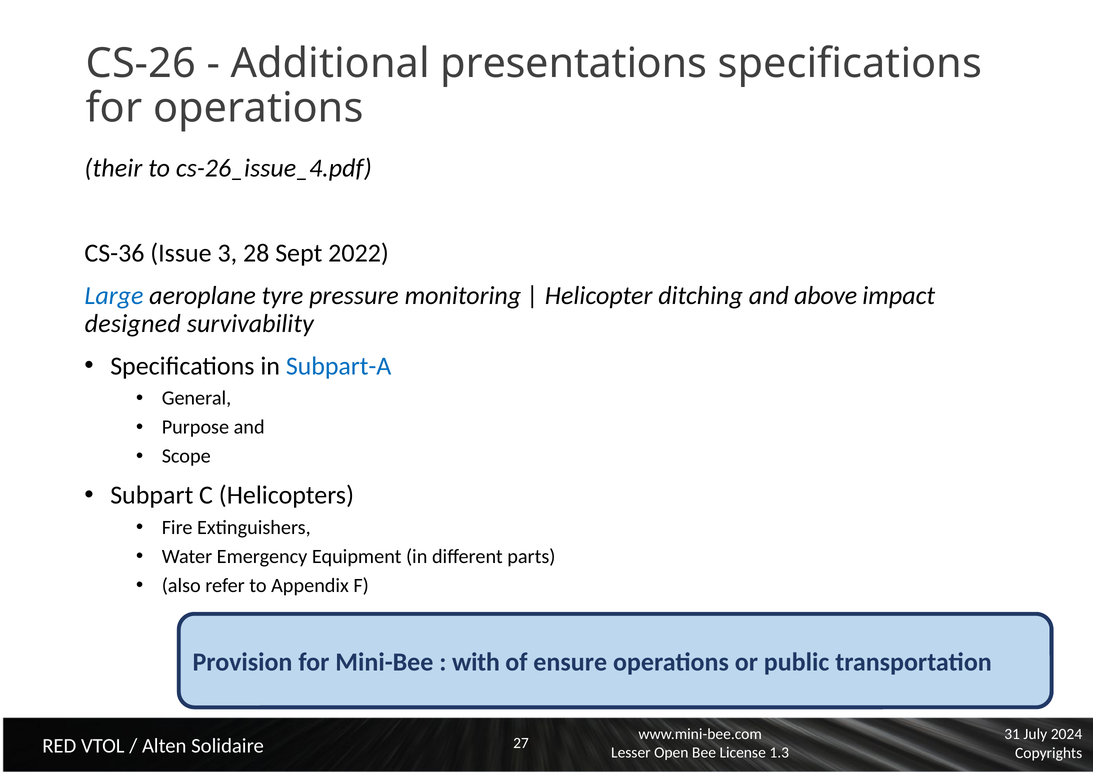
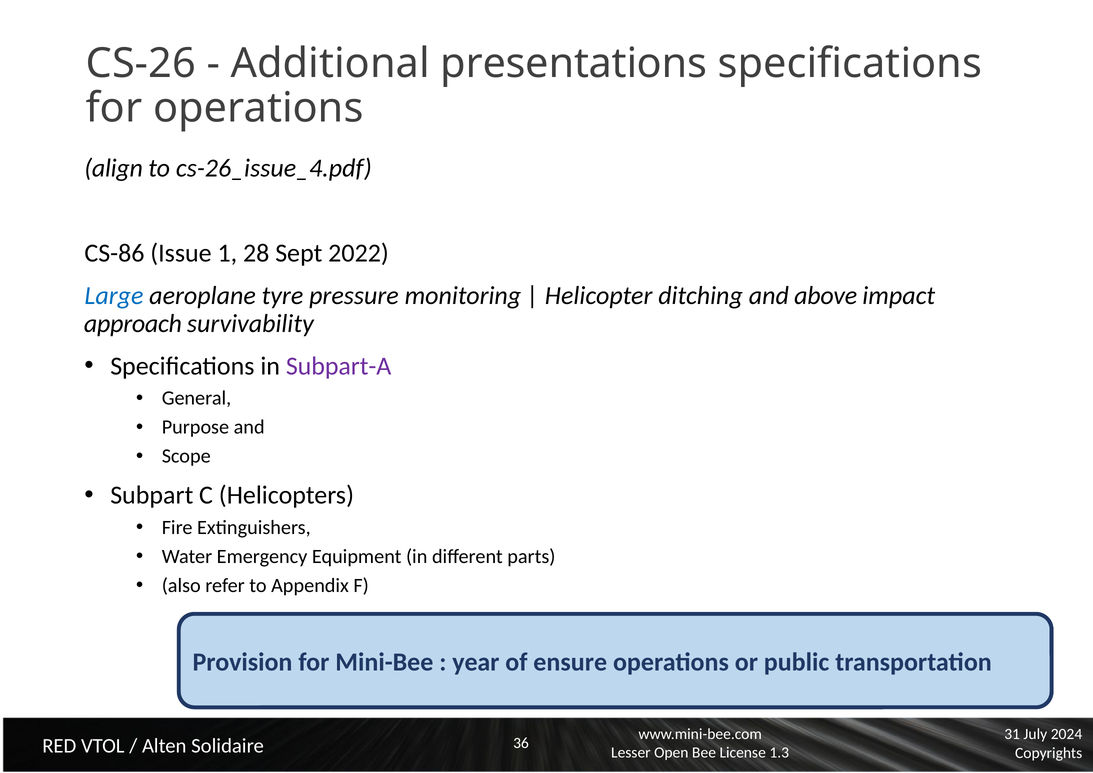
their: their -> align (114, 168)
CS-36: CS-36 -> CS-86 (114, 253)
3: 3 -> 1 (227, 253)
designed: designed -> approach (133, 323)
Subpart-A colour: blue -> purple (339, 366)
with: with -> year (476, 662)
27: 27 -> 36 (521, 743)
